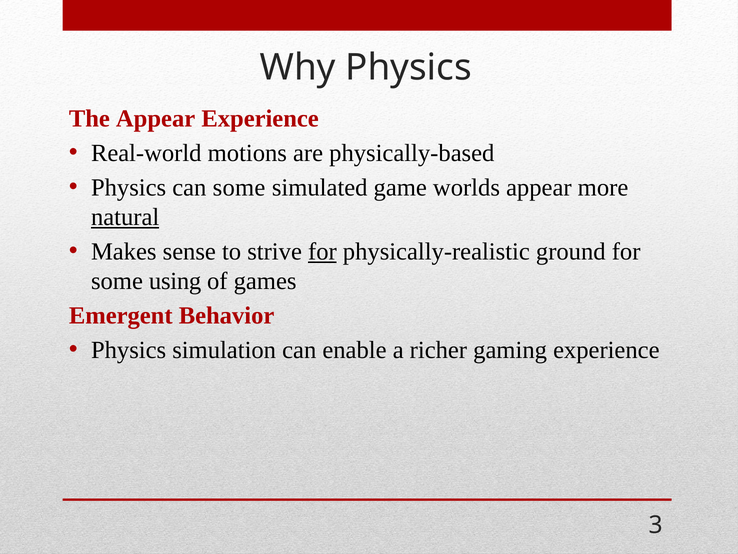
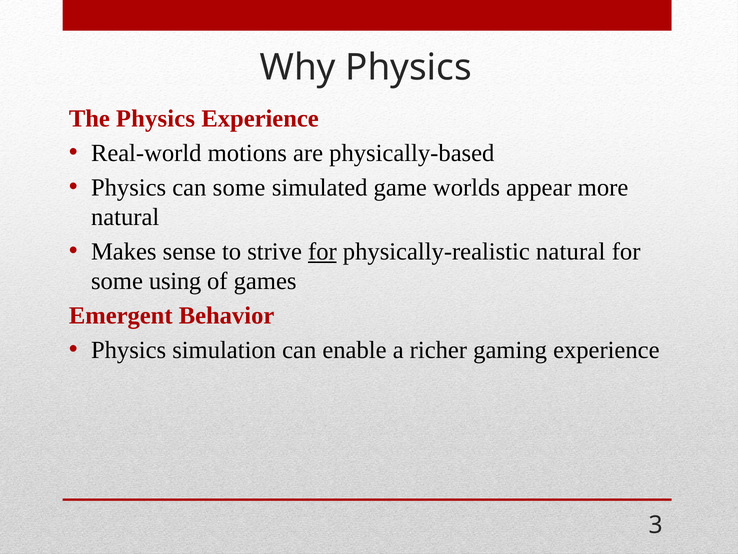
The Appear: Appear -> Physics (155, 119)
natural underline: present -> none (125, 217)
physically-realistic ground: ground -> natural (571, 251)
